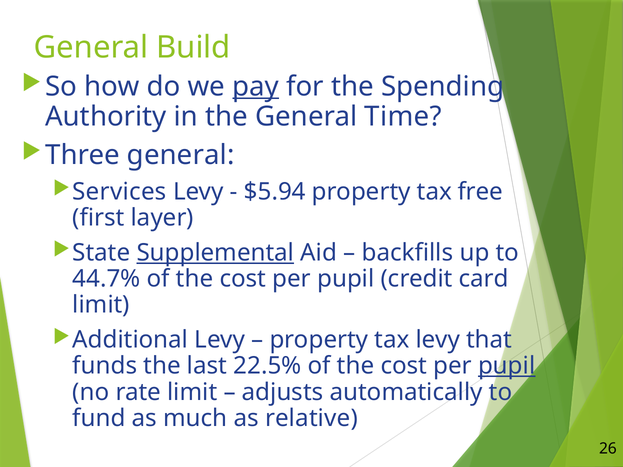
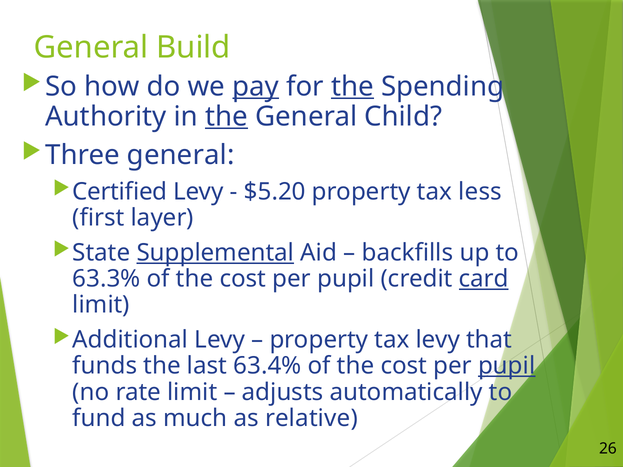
the underline: none -> present (352, 87)
the underline: none -> present (227, 116)
Time: Time -> Child (403, 116)
Services: Services -> Certified (120, 192)
$5.94: $5.94 -> $5.20 (275, 192)
free: free -> less (480, 192)
44.7%: 44.7% -> 63.3% (106, 279)
card underline: none -> present (484, 279)
22.5%: 22.5% -> 63.4% (267, 366)
